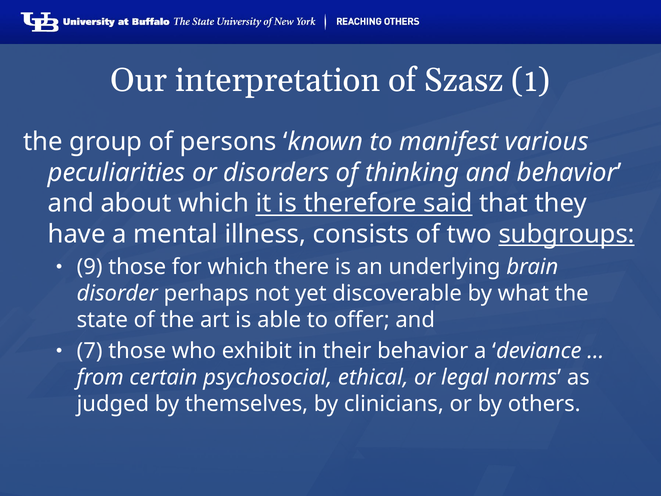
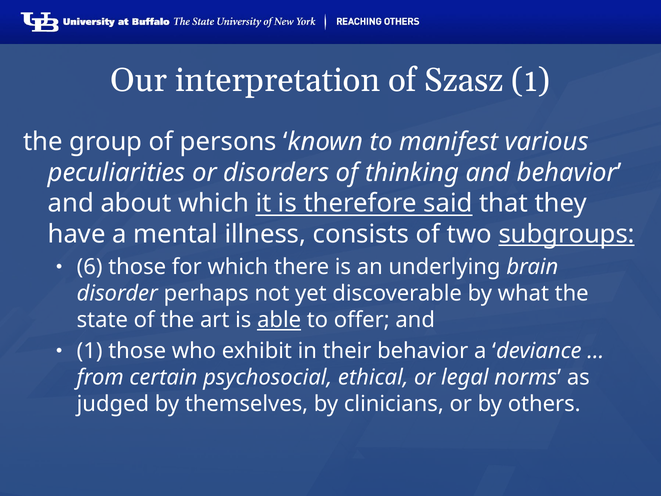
9: 9 -> 6 (90, 267)
able underline: none -> present (279, 320)
7: 7 -> 1 (90, 351)
